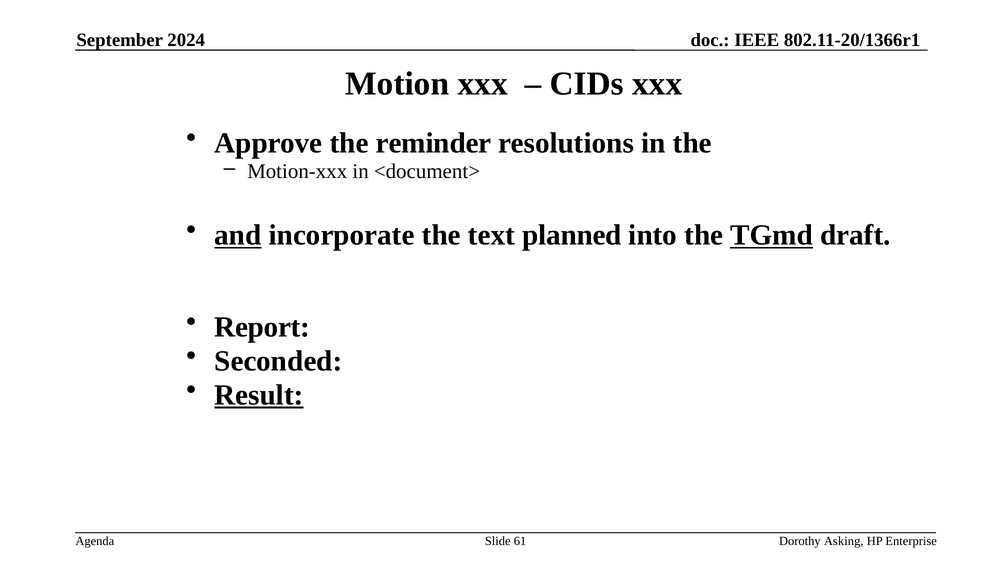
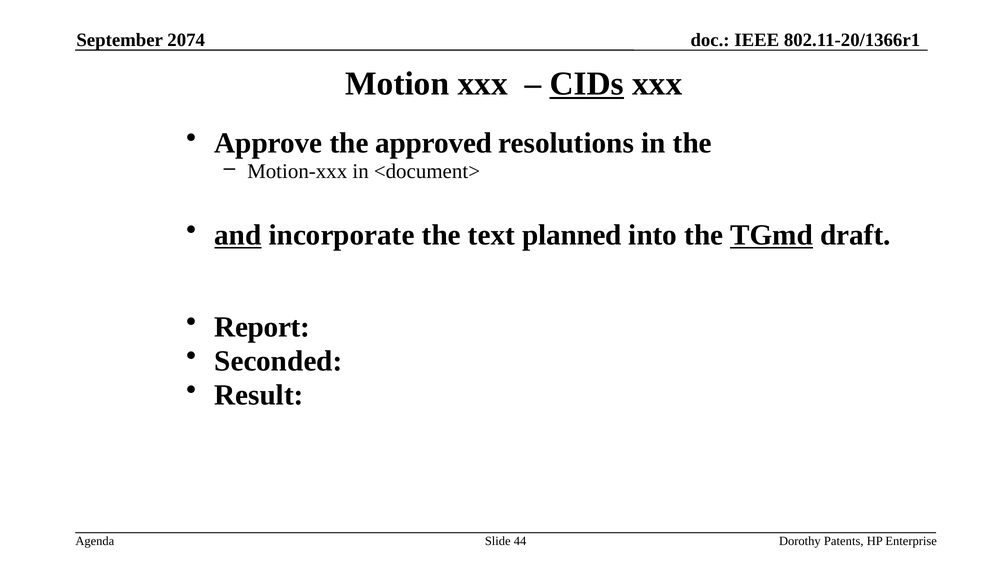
2024: 2024 -> 2074 (186, 40)
CIDs underline: none -> present (587, 84)
reminder: reminder -> approved (434, 143)
Result underline: present -> none (259, 395)
61: 61 -> 44 (520, 541)
Asking: Asking -> Patents (844, 541)
